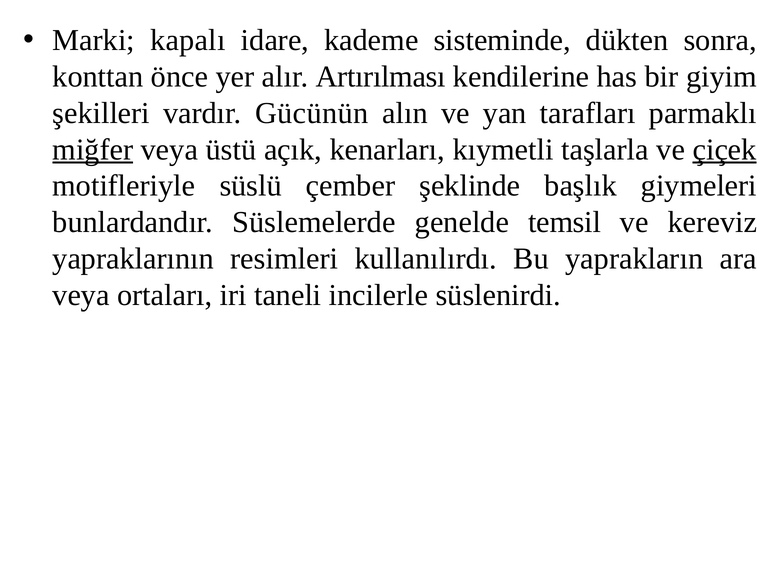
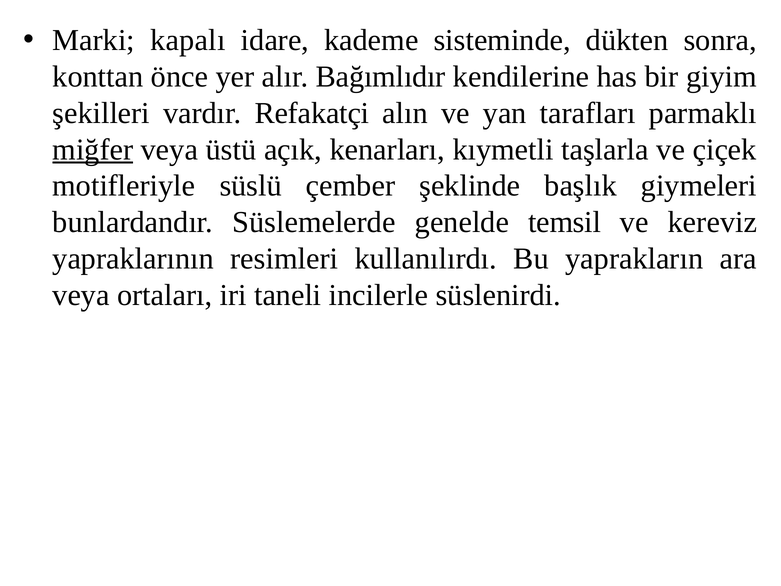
Artırılması: Artırılması -> Bağımlıdır (381, 77)
Gücünün: Gücünün -> Refakatçi (312, 113)
çiçek underline: present -> none (725, 149)
